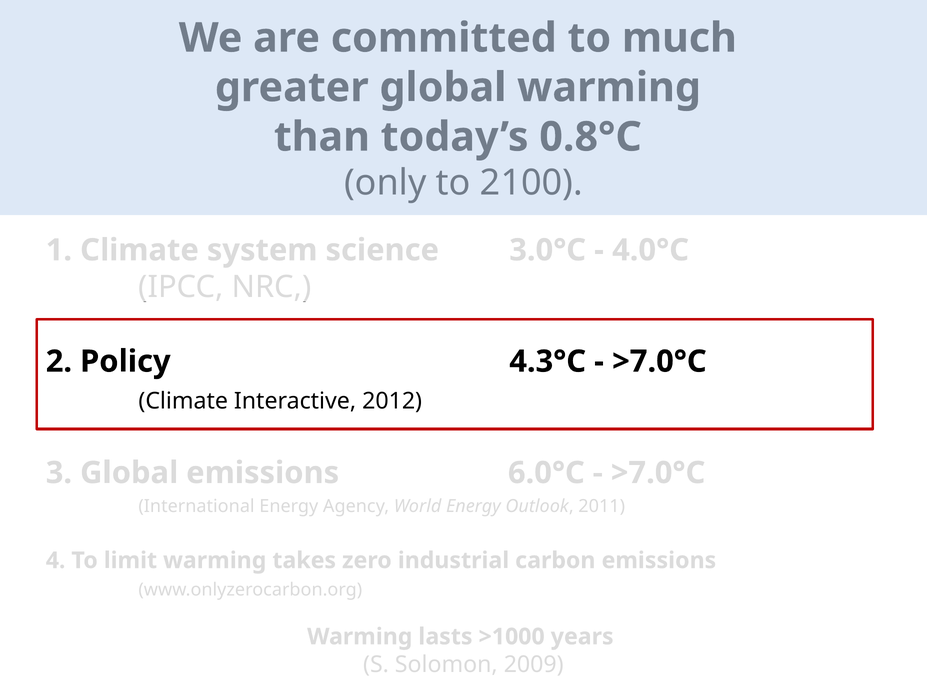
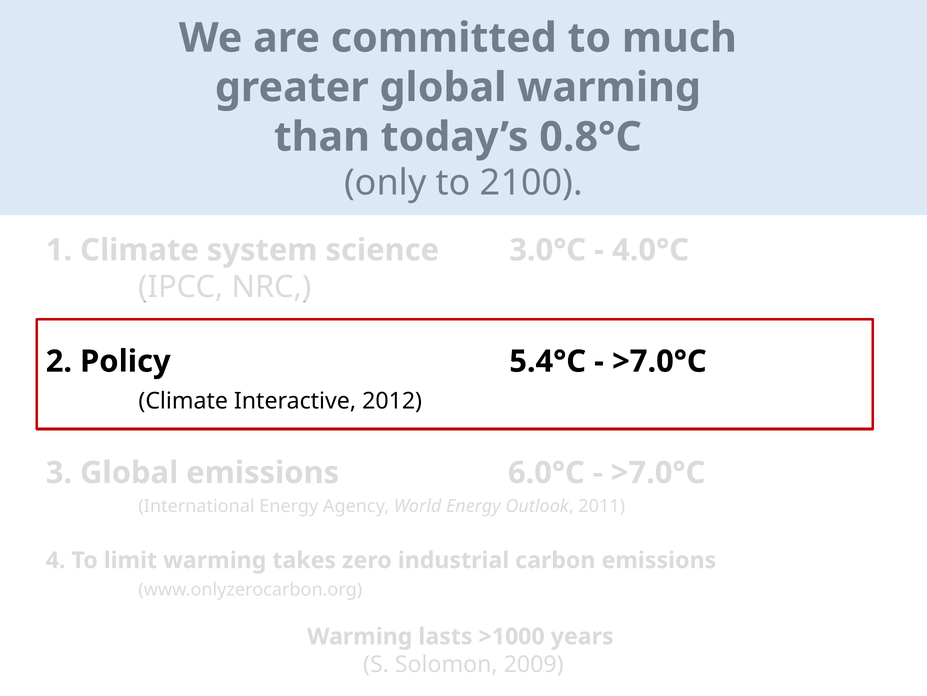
4.3°C: 4.3°C -> 5.4°C (548, 361)
